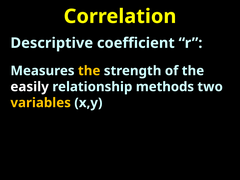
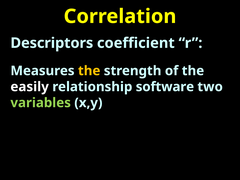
Descriptive: Descriptive -> Descriptors (52, 43)
methods: methods -> software (165, 87)
variables colour: yellow -> light green (41, 103)
